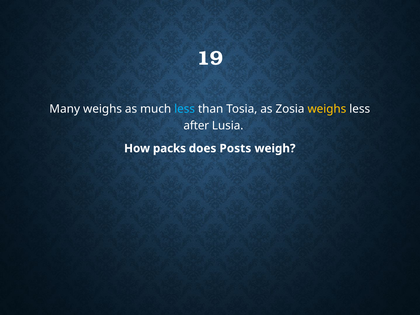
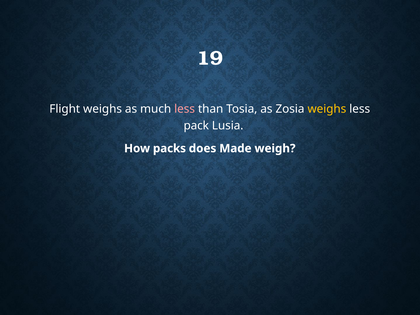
Many: Many -> Flight (65, 109)
less colour: light blue -> pink (185, 109)
after: after -> pack (196, 126)
Posts: Posts -> Made (235, 148)
